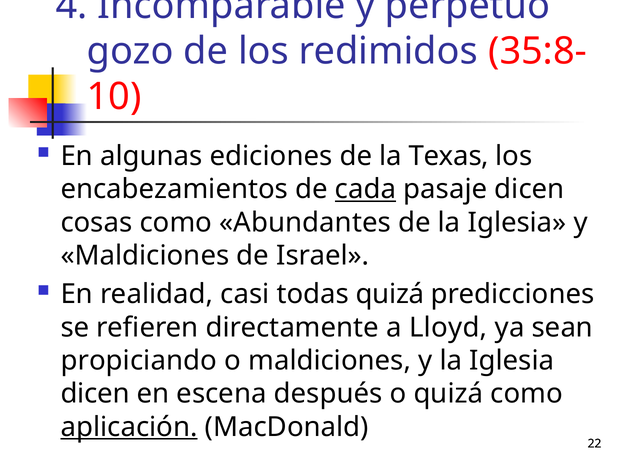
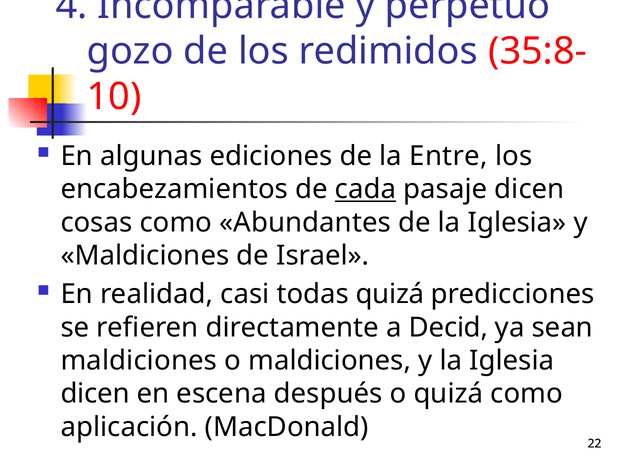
Texas: Texas -> Entre (448, 156)
Lloyd: Lloyd -> Decid (448, 327)
propiciando: propiciando -> maldiciones (139, 360)
aplicación underline: present -> none (129, 427)
